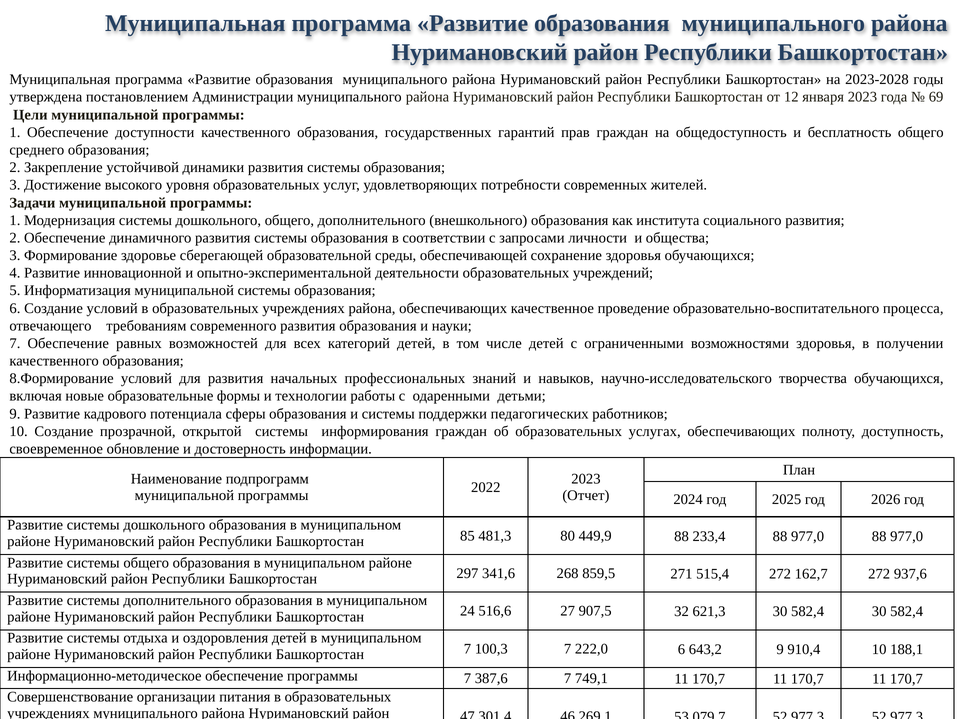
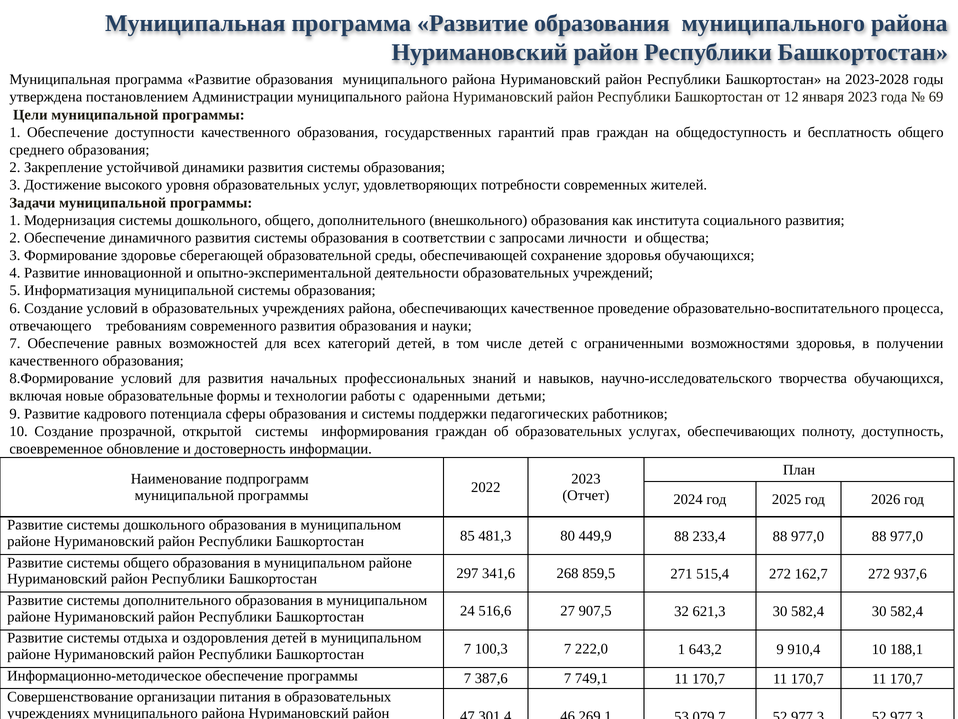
222,0 6: 6 -> 1 (682, 649)
